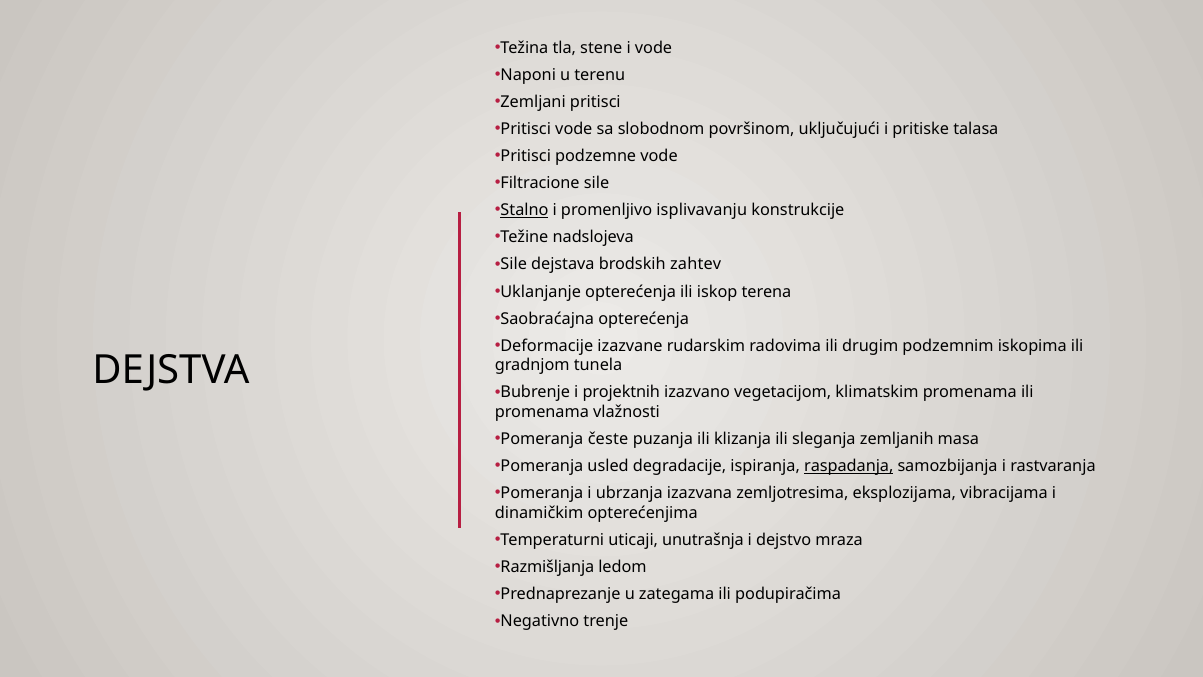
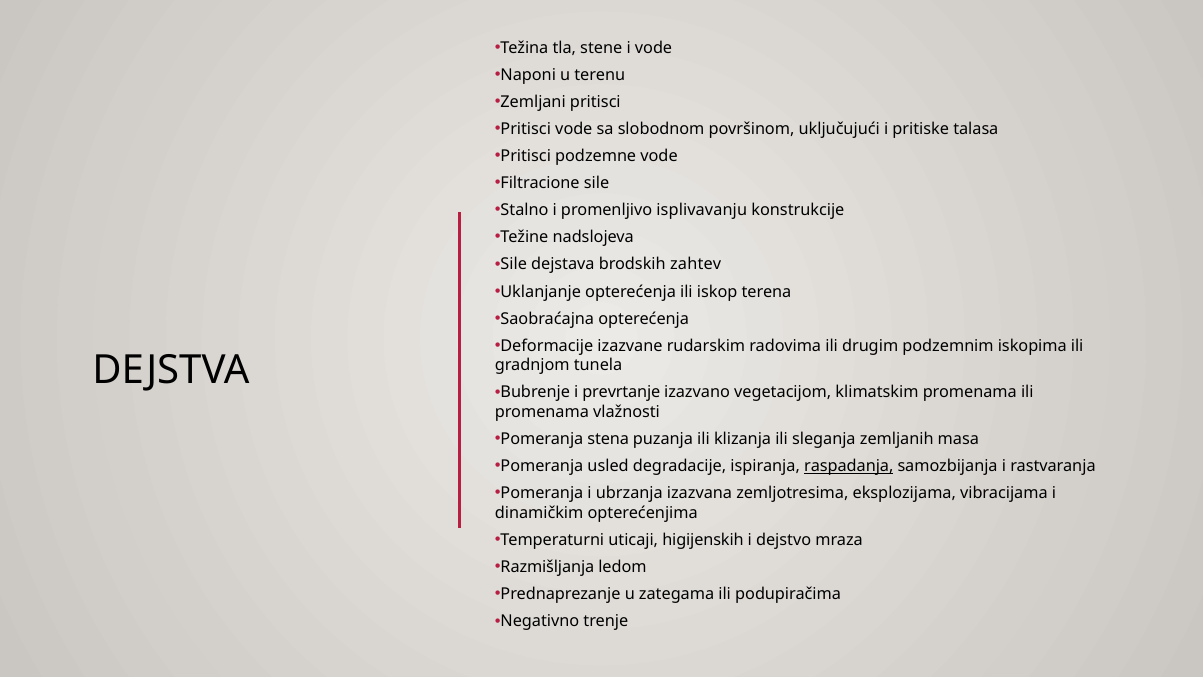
Stalno underline: present -> none (524, 210)
projektnih: projektnih -> prevrtanje (621, 392)
česte: česte -> stena (608, 439)
unutrašnja: unutrašnja -> higijenskih (703, 540)
